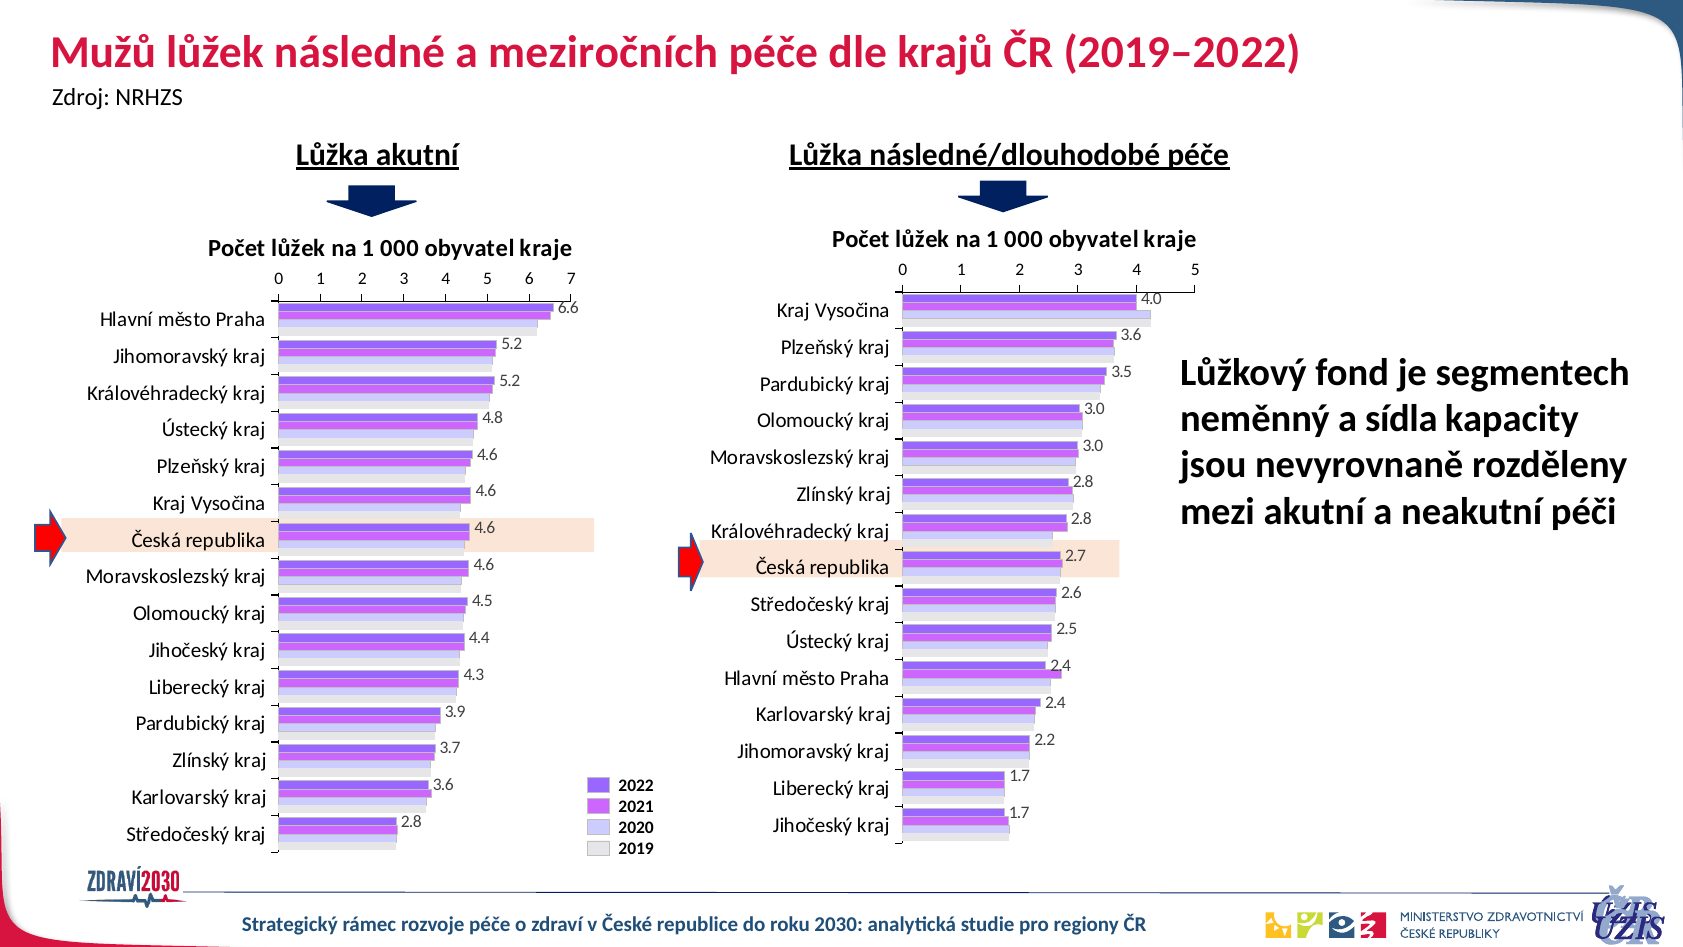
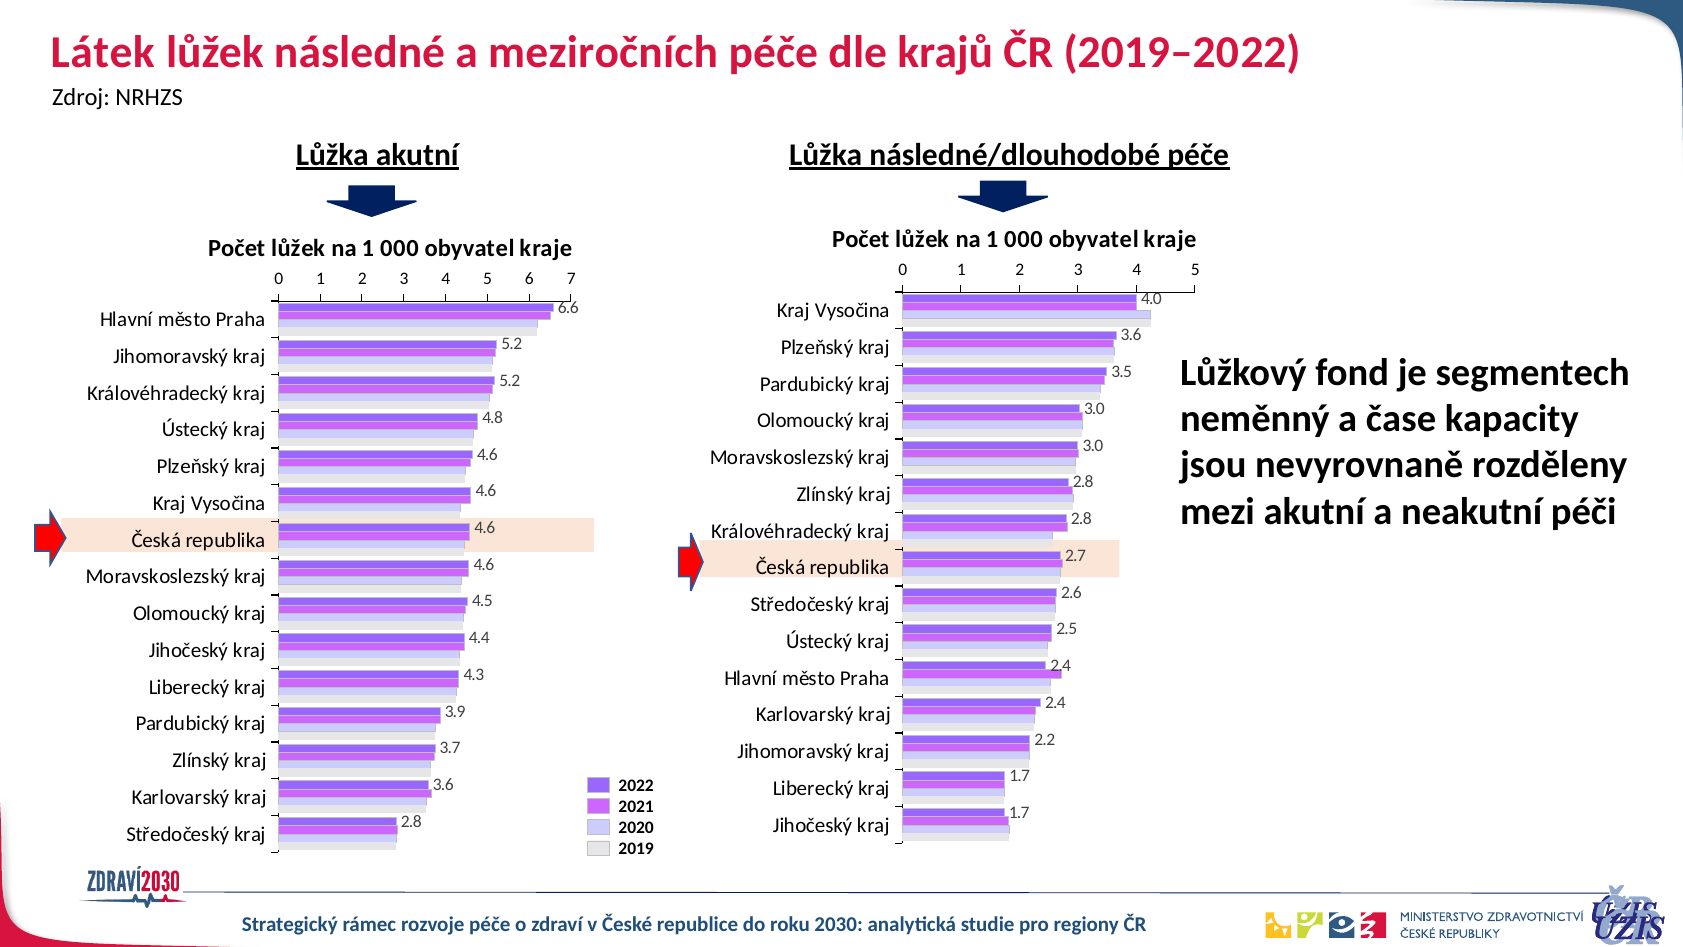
Mužů: Mužů -> Látek (103, 53)
sídla: sídla -> čase (1401, 419)
